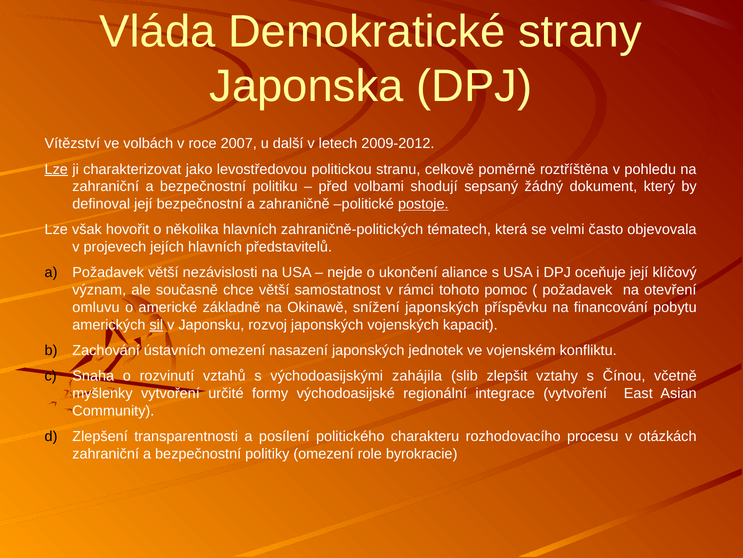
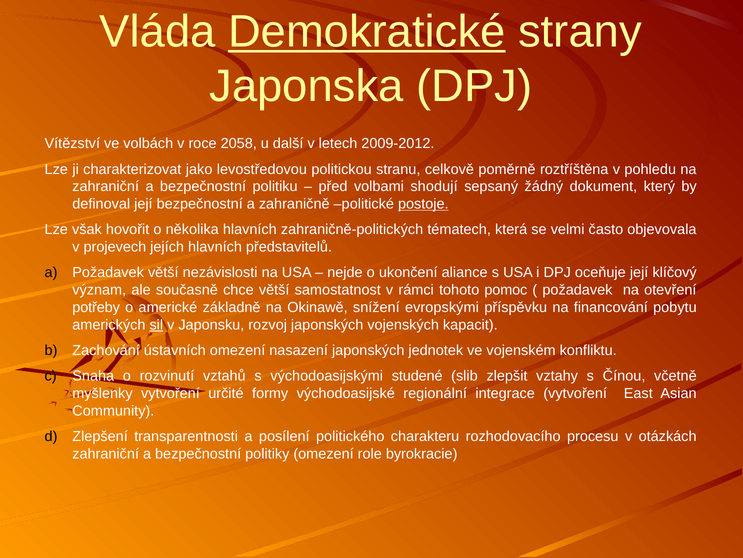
Demokratické underline: none -> present (367, 32)
2007: 2007 -> 2058 (239, 143)
Lze underline: present -> none (56, 169)
omluvu: omluvu -> potřeby (96, 307)
snížení japonských: japonských -> evropskými (442, 307)
zahájila: zahájila -> studené (417, 376)
